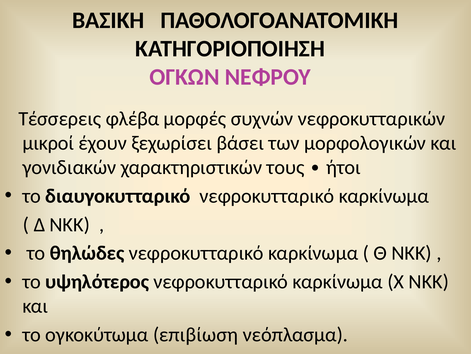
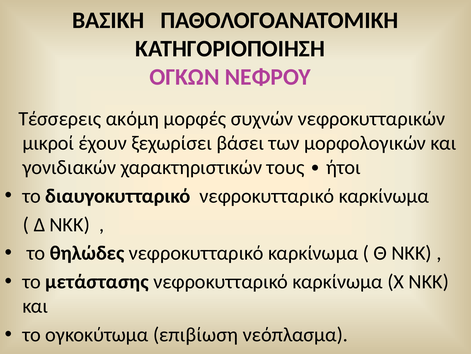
φλέβα: φλέβα -> ακόμη (132, 118)
υψηλότερος: υψηλότερος -> μετάστασης (97, 281)
